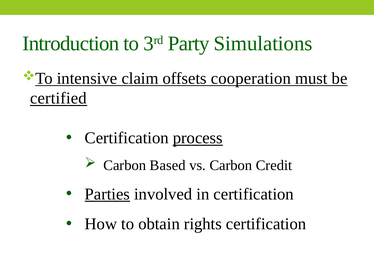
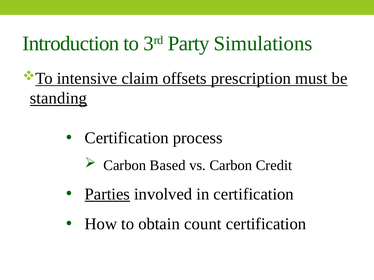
cooperation: cooperation -> prescription (251, 78)
certified: certified -> standing (58, 98)
process underline: present -> none (198, 138)
rights: rights -> count (203, 224)
